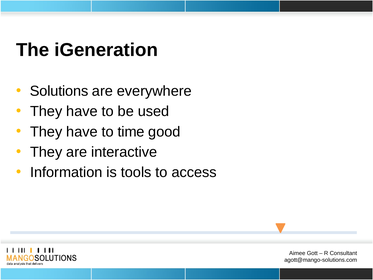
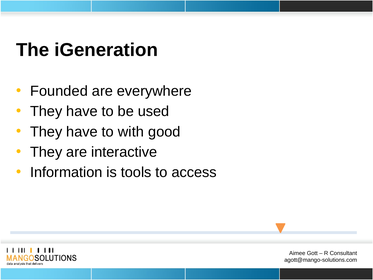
Solutions: Solutions -> Founded (59, 91)
time: time -> with (131, 132)
